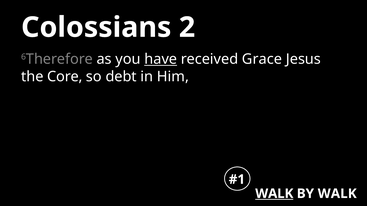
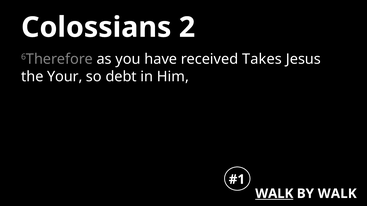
have underline: present -> none (161, 59)
Grace: Grace -> Takes (262, 59)
Core: Core -> Your (65, 77)
